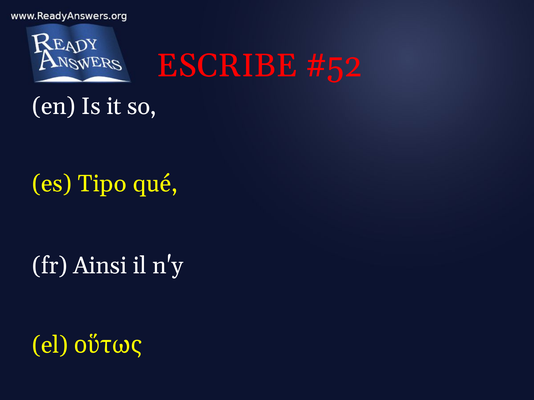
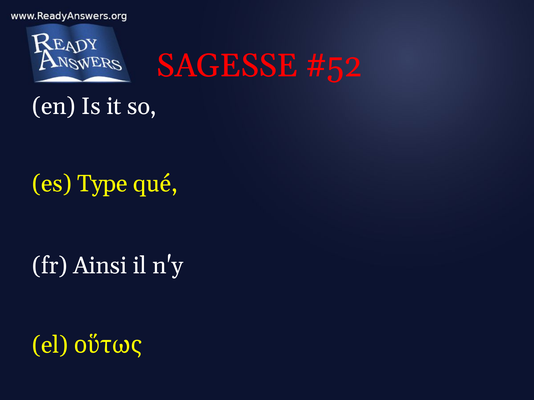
ESCRIBE: ESCRIBE -> SAGESSE (227, 66)
Tipo: Tipo -> Type (102, 184)
